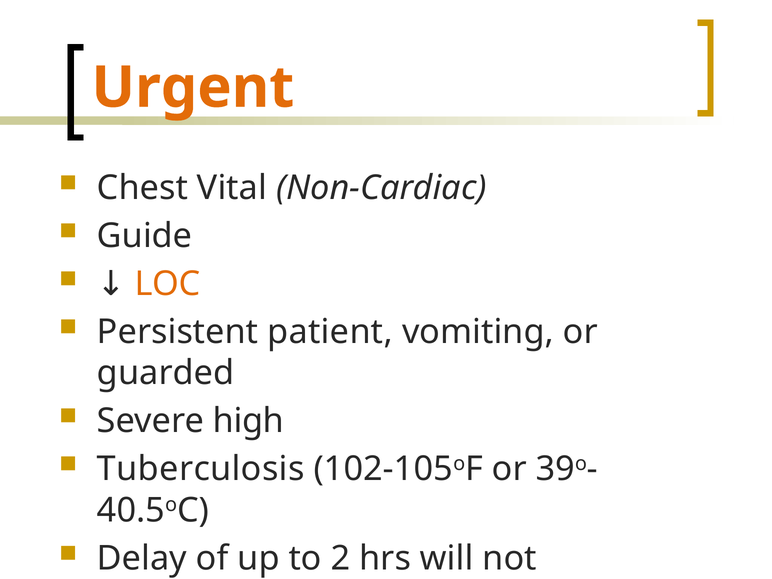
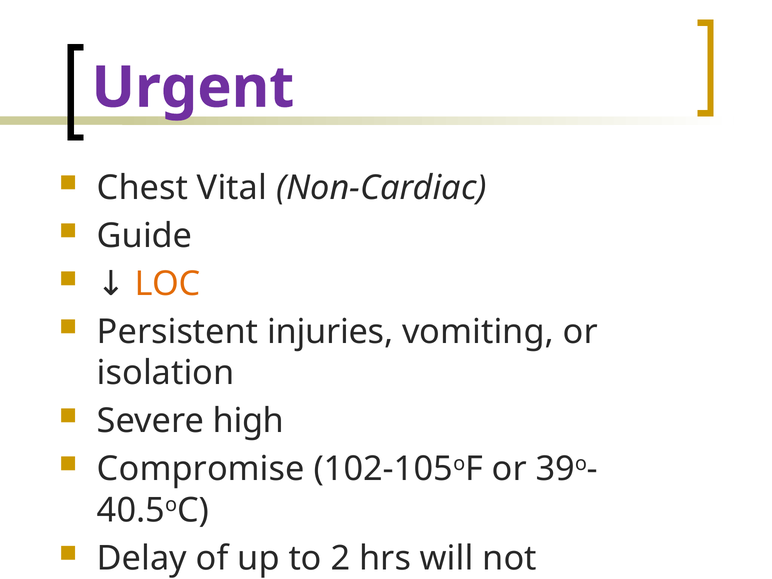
Urgent colour: orange -> purple (193, 88)
patient: patient -> injuries (330, 332)
guarded: guarded -> isolation (166, 373)
Tuberculosis: Tuberculosis -> Compromise (201, 469)
